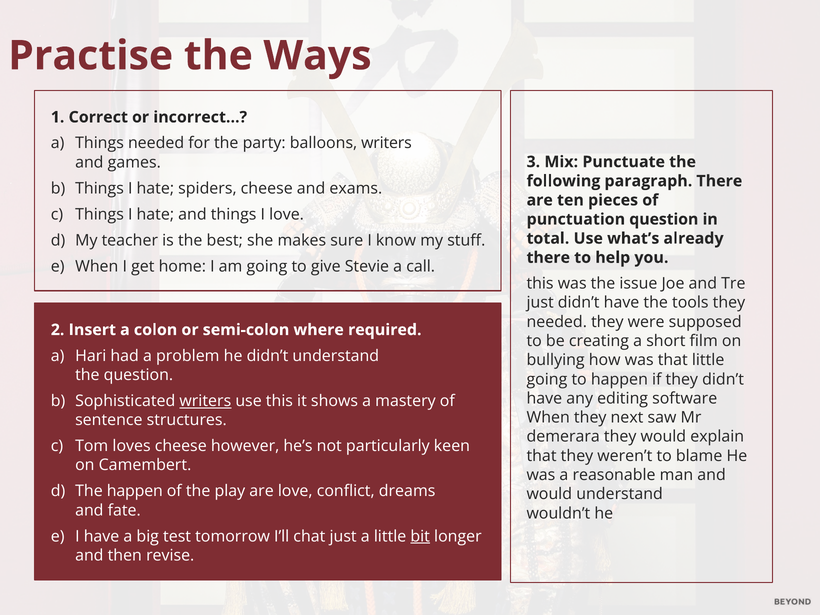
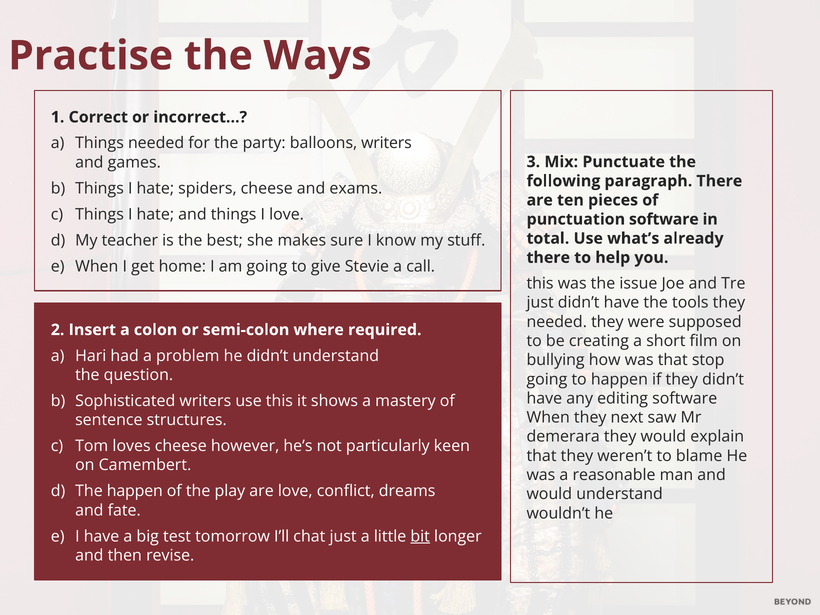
punctuation question: question -> software (664, 219)
that little: little -> stop (708, 360)
writers underline: present -> none (205, 401)
